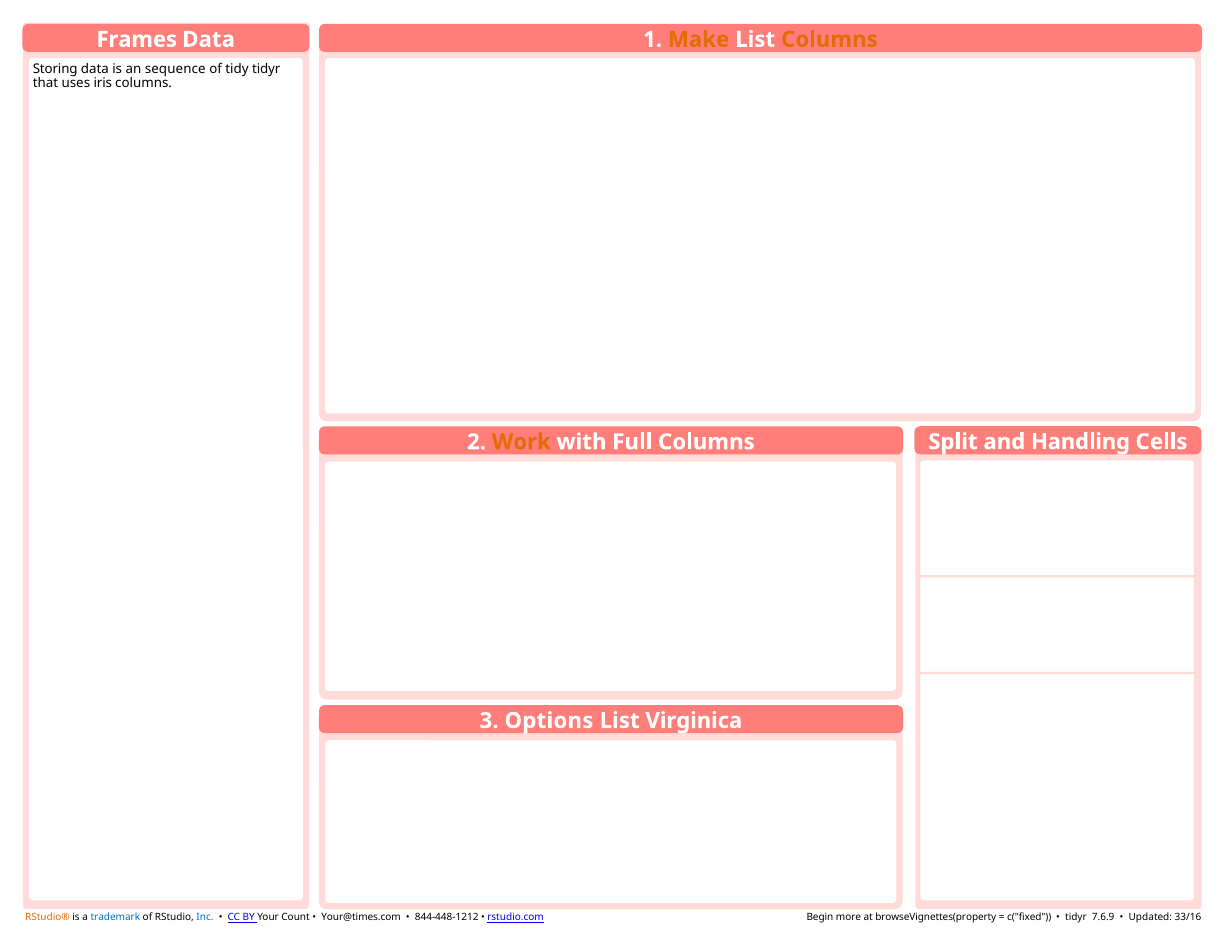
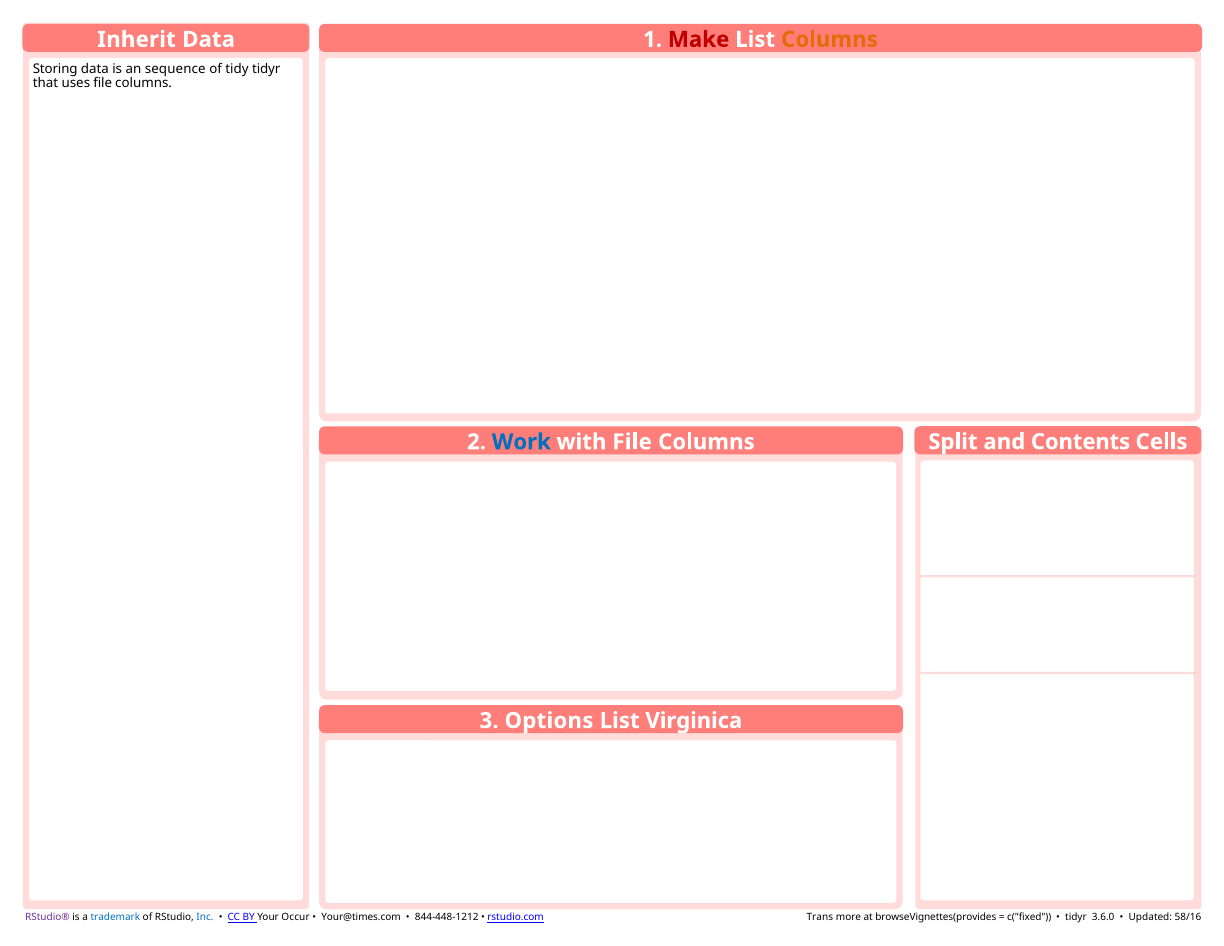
Frames: Frames -> Inherit (137, 39)
Make colour: orange -> red (699, 39)
uses iris: iris -> file (103, 83)
Handling: Handling -> Contents (1080, 442)
Work colour: orange -> blue (521, 442)
with Full: Full -> File (632, 442)
RStudio® colour: orange -> purple (47, 917)
Count: Count -> Occur (296, 917)
Begin: Begin -> Trans (820, 917)
browseVignettes(property: browseVignettes(property -> browseVignettes(provides (936, 917)
7.6.9: 7.6.9 -> 3.6.0 (1103, 917)
33/16: 33/16 -> 58/16 (1188, 917)
